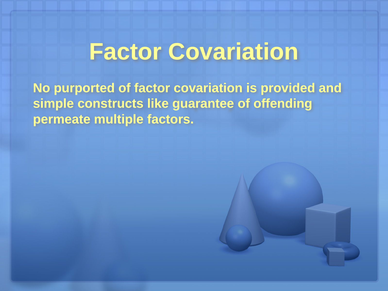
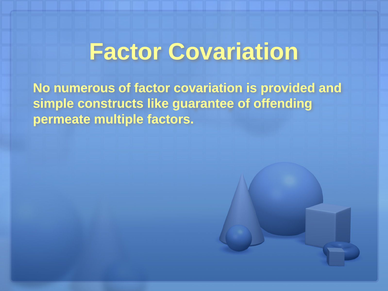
purported: purported -> numerous (84, 88)
